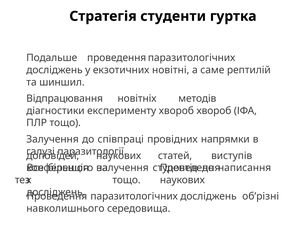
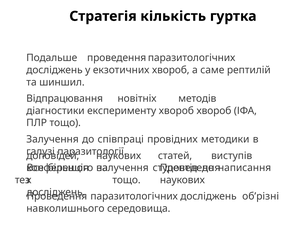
студенти: студенти -> кількість (173, 16)
екзотичних новітні: новітні -> хвороб (171, 70)
напрямки: напрямки -> методики (225, 139)
